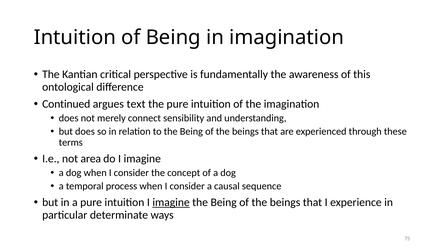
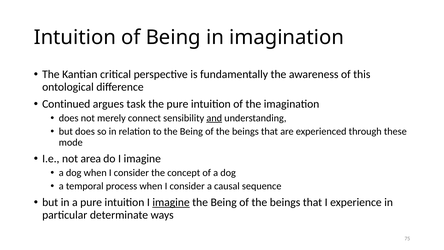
text: text -> task (136, 104)
and underline: none -> present (214, 118)
terms: terms -> mode (71, 142)
